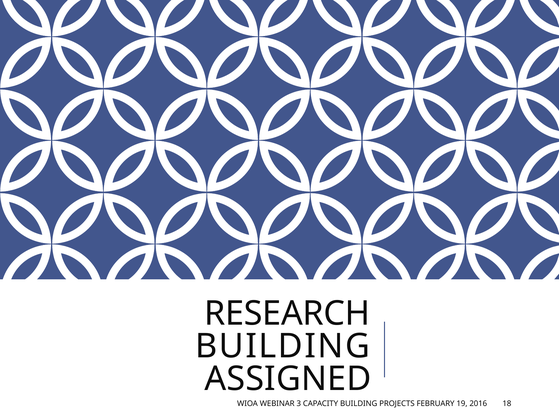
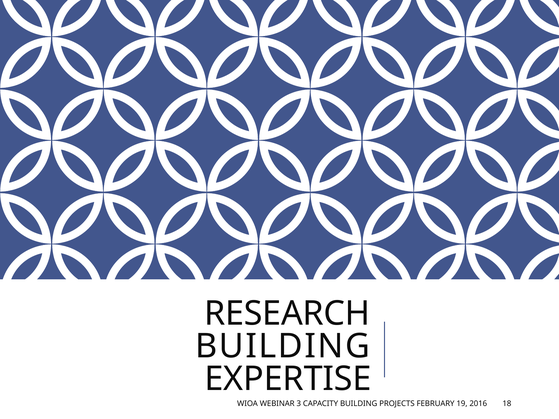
ASSIGNED: ASSIGNED -> EXPERTISE (288, 379)
